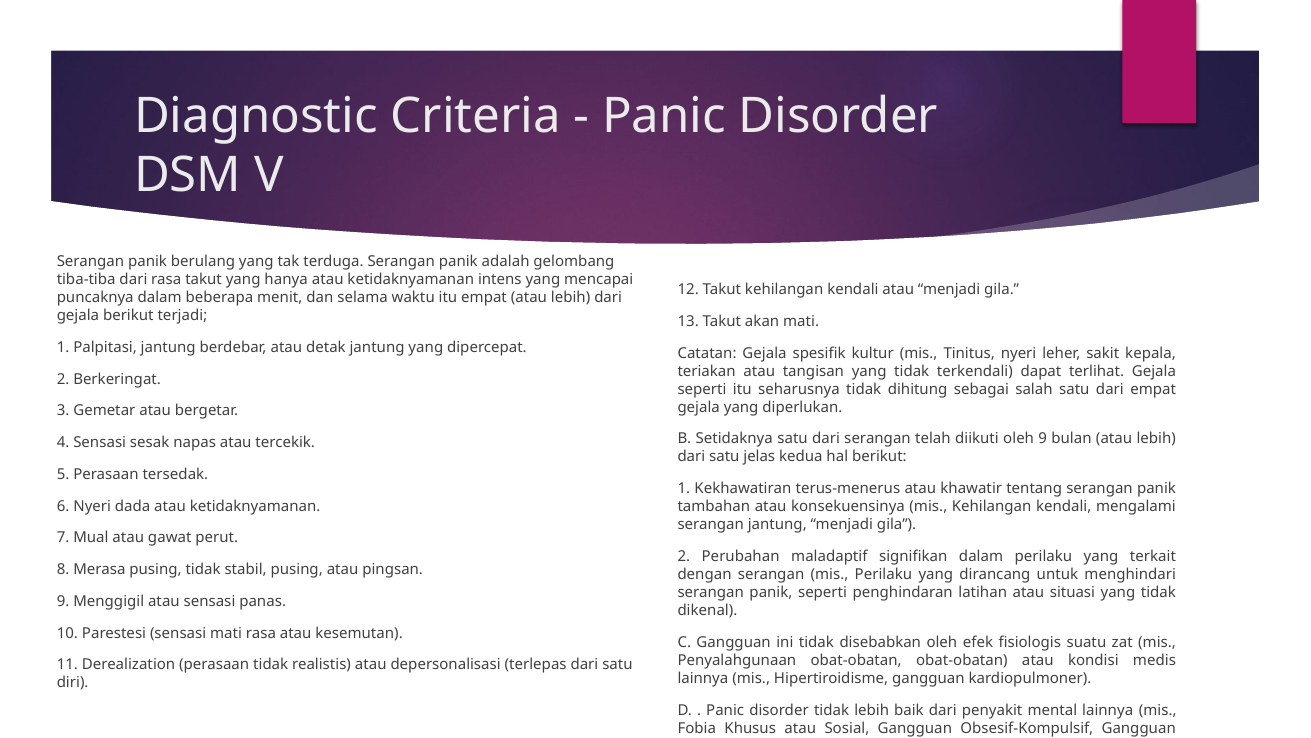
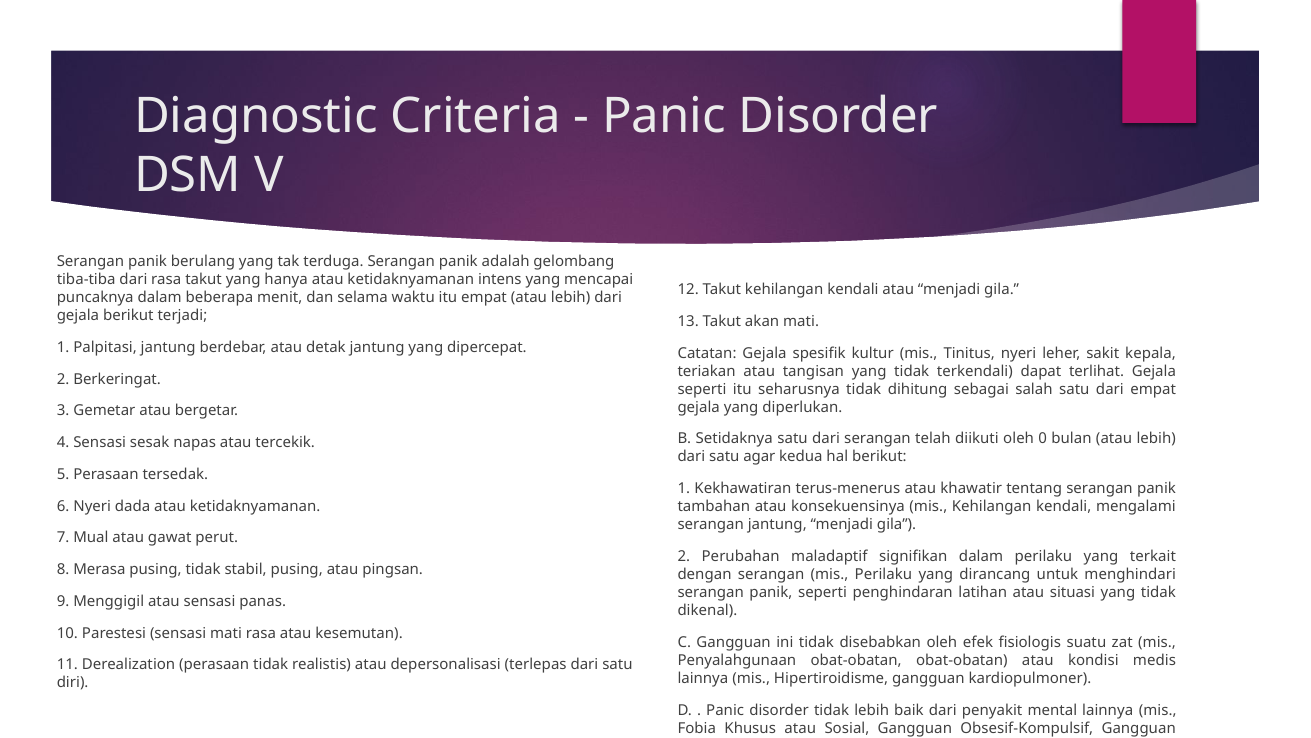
oleh 9: 9 -> 0 (1043, 439)
jelas: jelas -> agar (759, 457)
